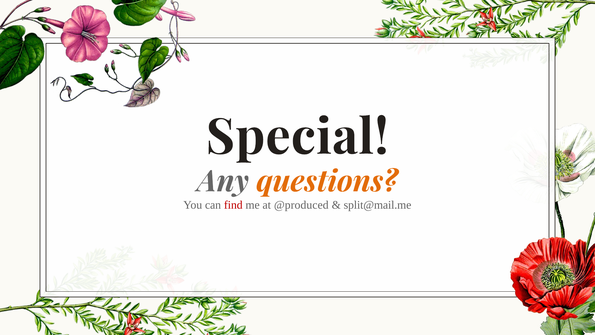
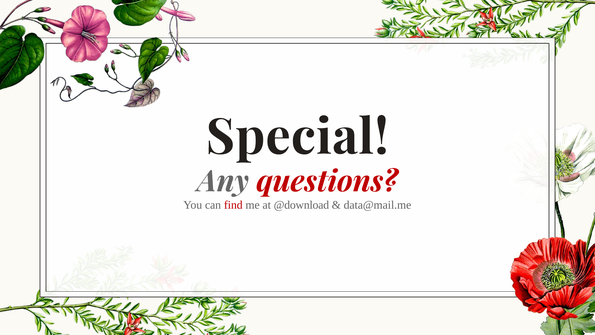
questions colour: orange -> red (327, 181)
@produced: @produced -> @download (301, 205)
split@mail.me: split@mail.me -> data@mail.me (377, 205)
